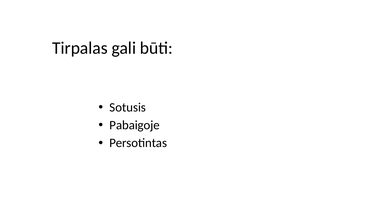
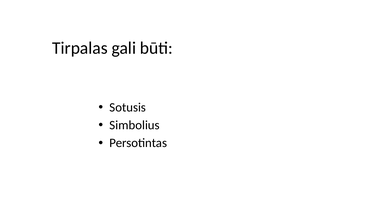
Pabaigoje: Pabaigoje -> Simbolius (135, 125)
